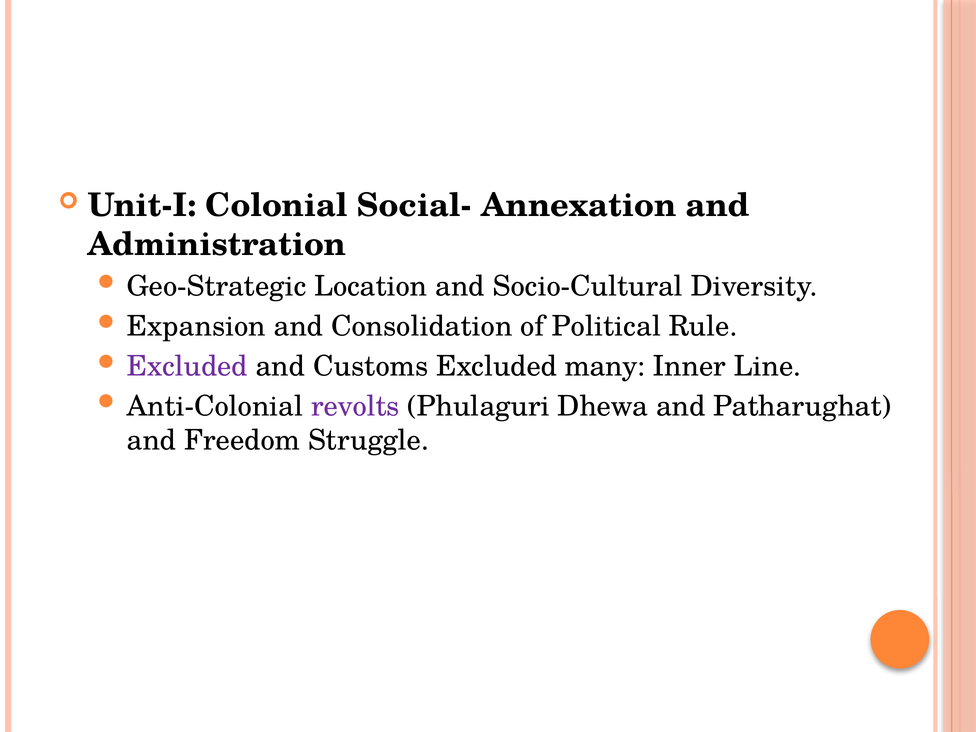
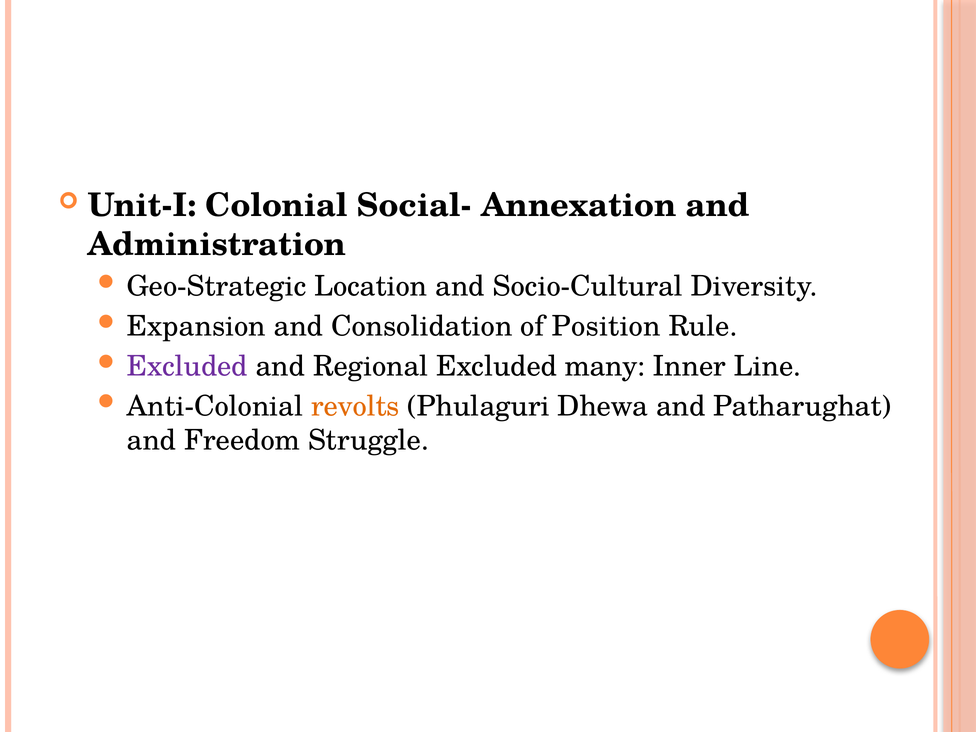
Political: Political -> Position (606, 326)
Customs: Customs -> Regional (371, 366)
revolts colour: purple -> orange (355, 406)
